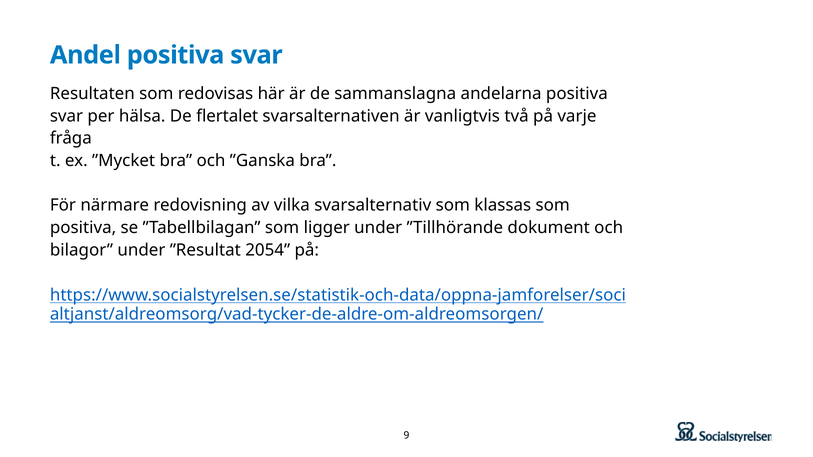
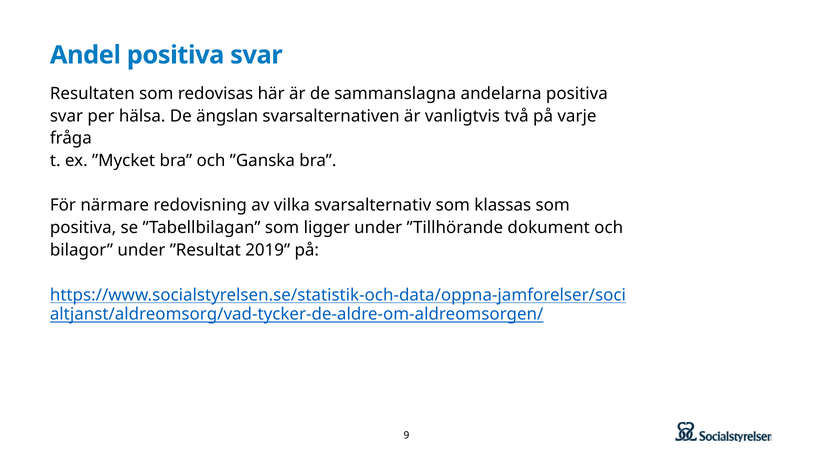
flertalet: flertalet -> ängslan (227, 116)
2054: 2054 -> 2019 (268, 250)
